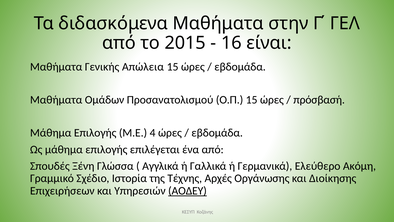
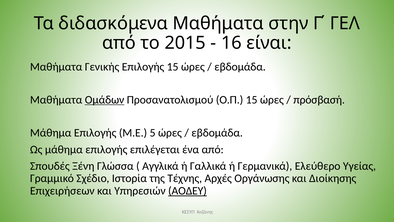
Γενικής Απώλεια: Απώλεια -> Επιλογής (143, 67)
Ομάδων underline: none -> present (105, 100)
4: 4 -> 5 (153, 133)
Ακόμη: Ακόμη -> Υγείας (359, 166)
